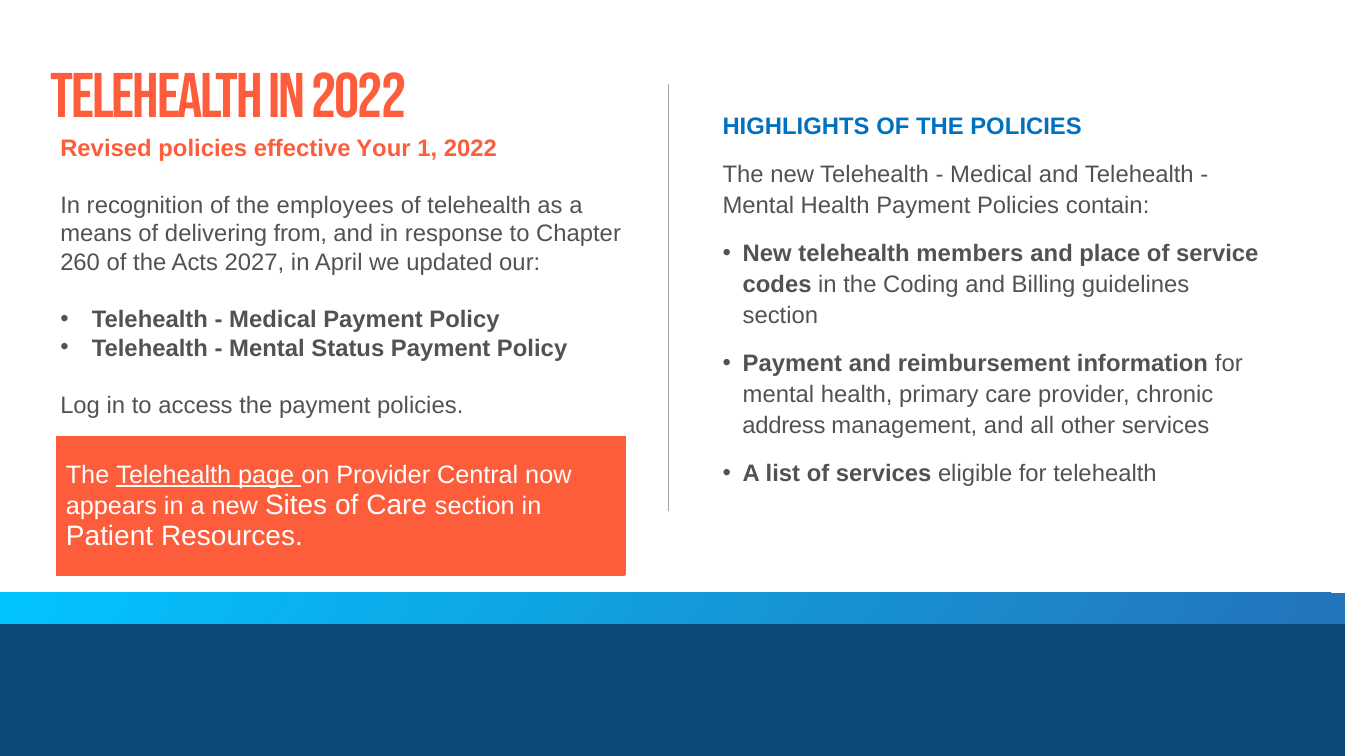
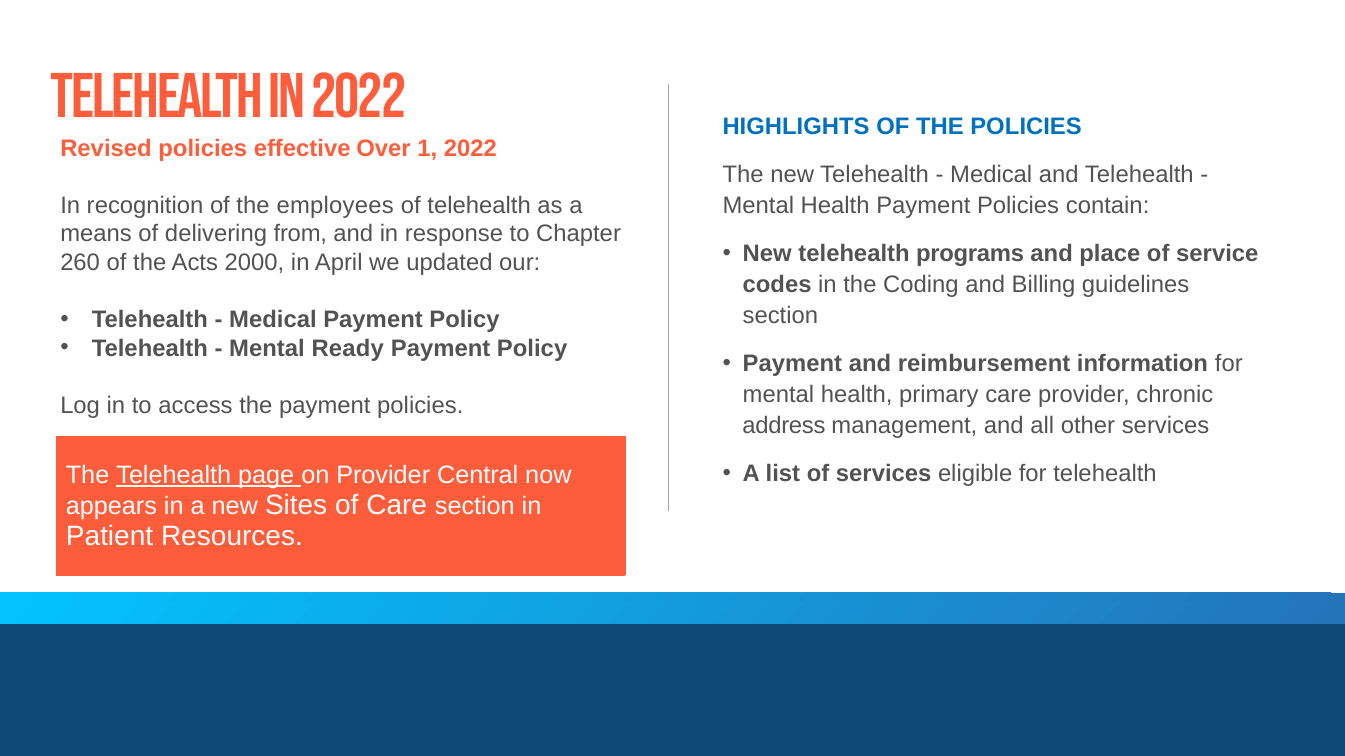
Your: Your -> Over (383, 148)
members: members -> programs (970, 254)
2027: 2027 -> 2000 (254, 263)
Status: Status -> Ready (348, 348)
